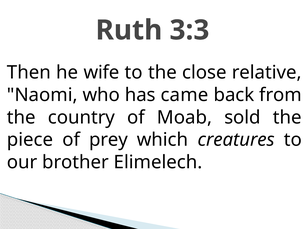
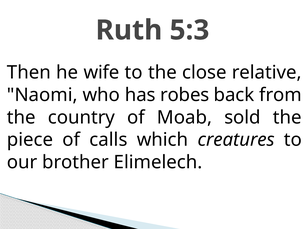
3:3: 3:3 -> 5:3 (189, 30)
came: came -> robes (185, 95)
prey: prey -> calls (108, 140)
